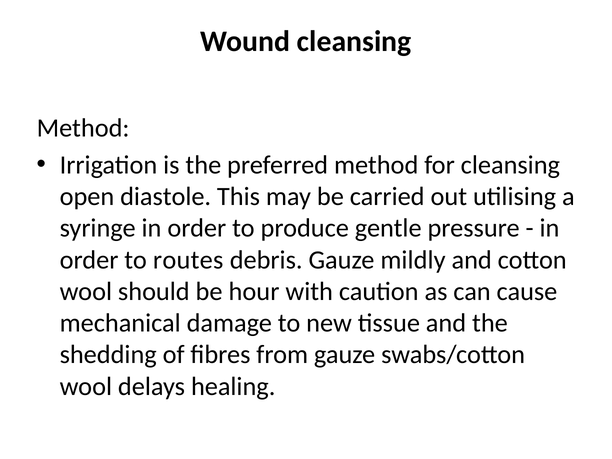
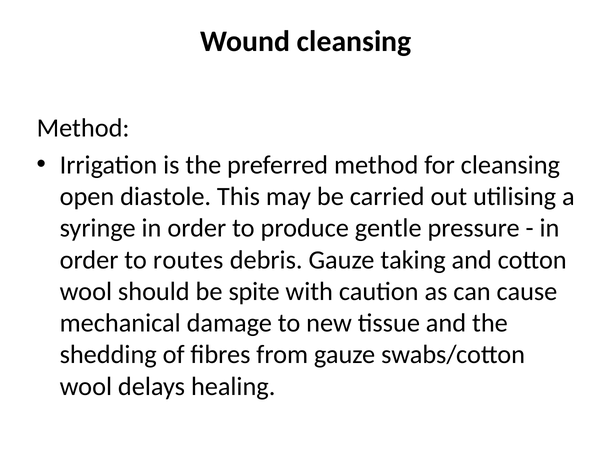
mildly: mildly -> taking (413, 260)
hour: hour -> spite (254, 291)
